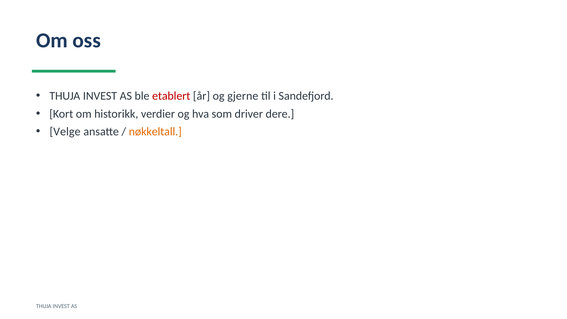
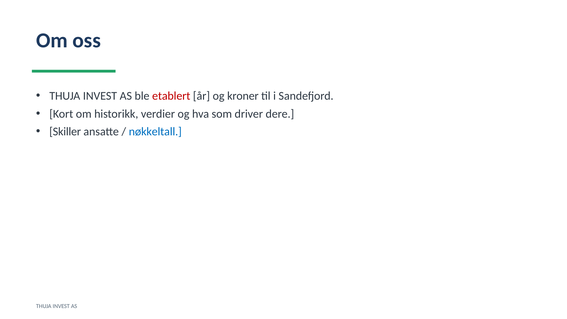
gjerne: gjerne -> kroner (243, 96)
Velge: Velge -> Skiller (65, 131)
nøkkeltall colour: orange -> blue (155, 131)
